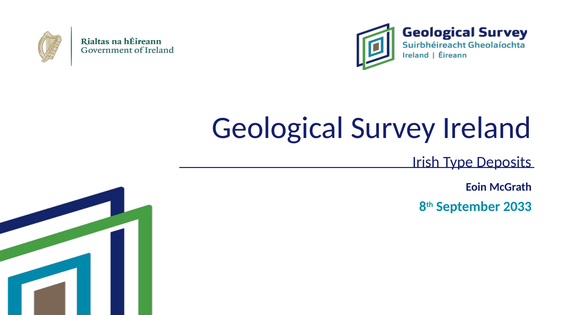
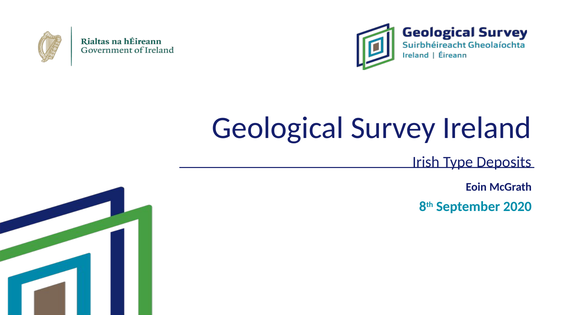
2033: 2033 -> 2020 (517, 207)
